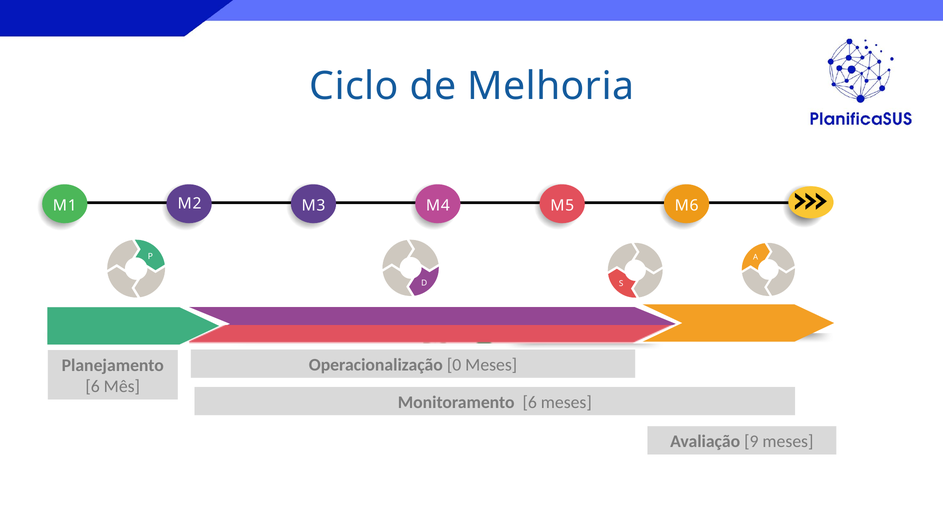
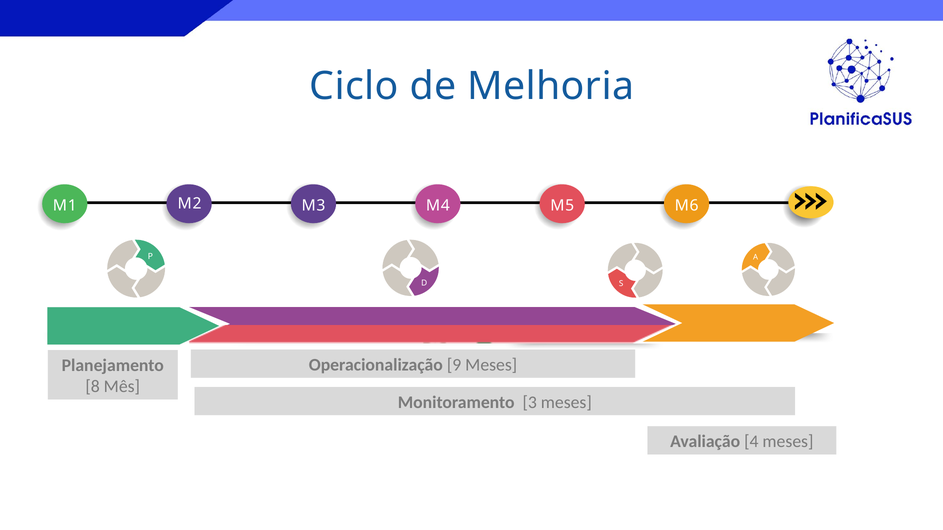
0: 0 -> 9 (454, 365)
6: 6 -> 8 (93, 387)
Monitoramento 6: 6 -> 3 (530, 403)
9: 9 -> 4 (751, 442)
